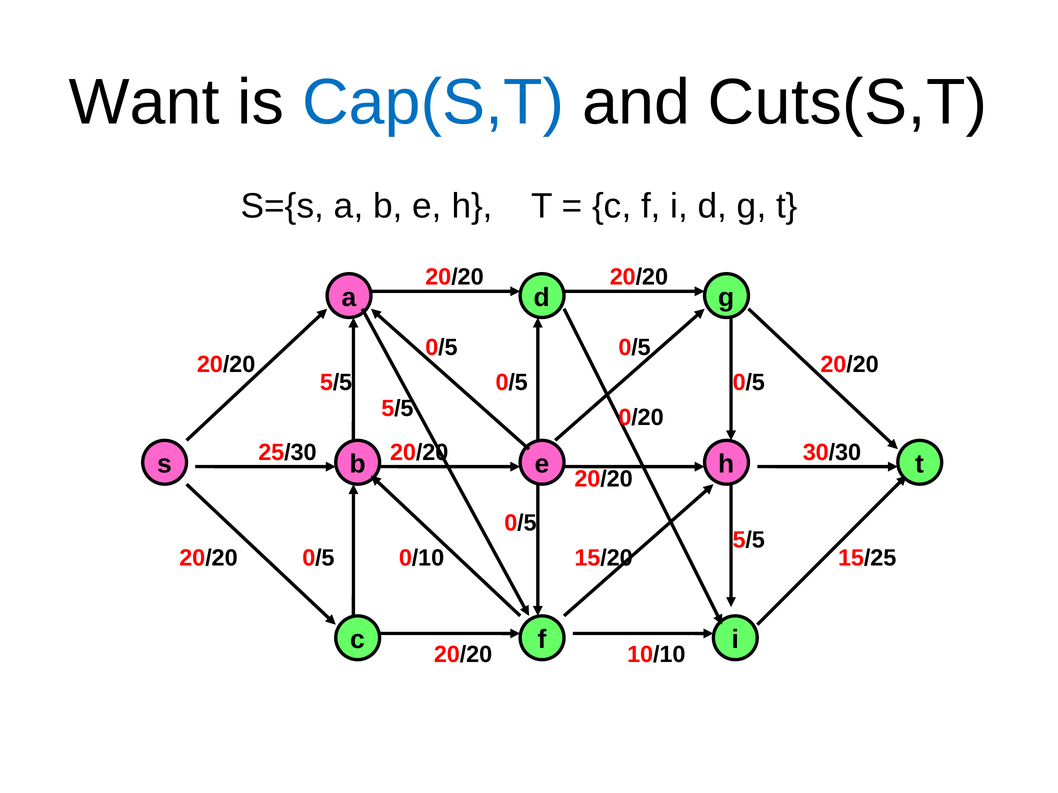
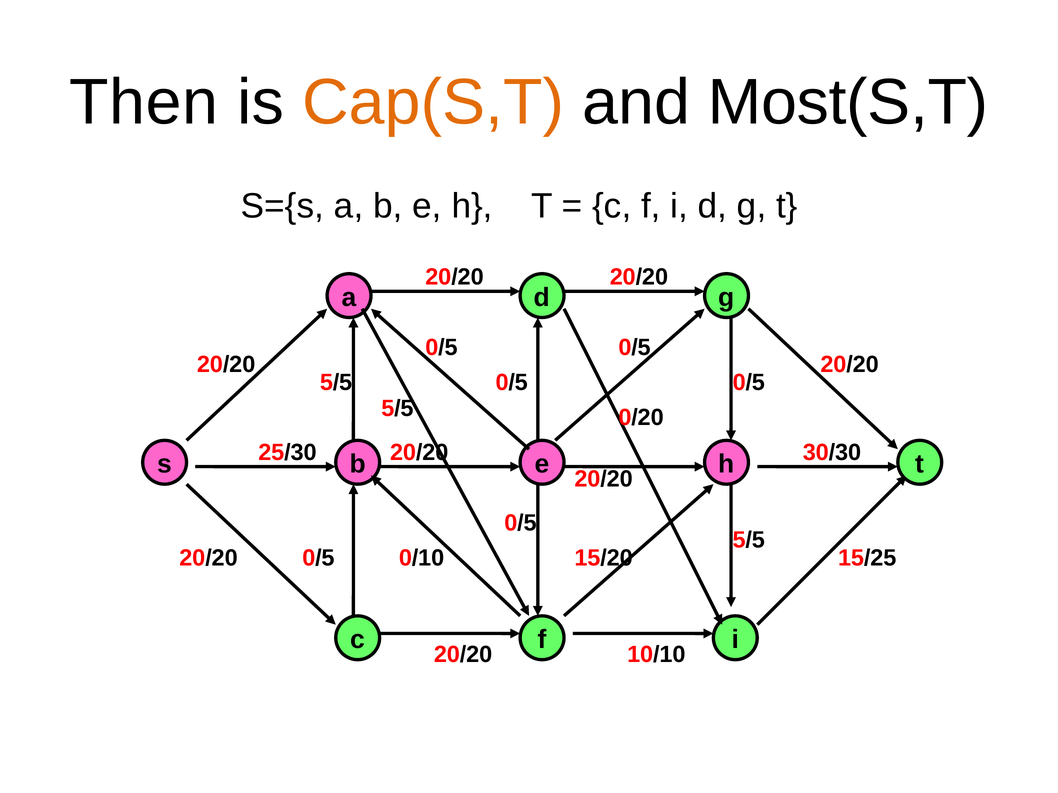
Want: Want -> Then (144, 102)
Cap(S,T colour: blue -> orange (433, 102)
Cuts(S,T: Cuts(S,T -> Most(S,T (848, 102)
